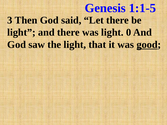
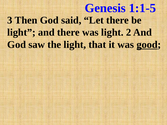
0: 0 -> 2 (129, 32)
